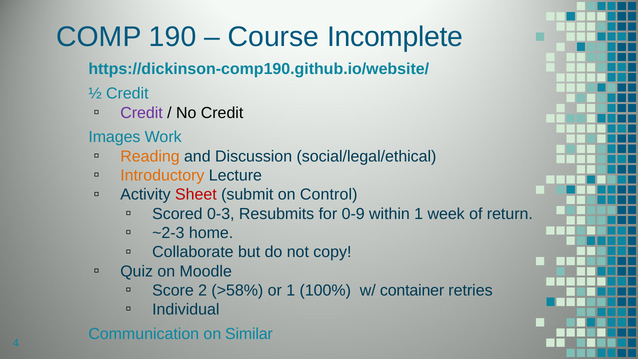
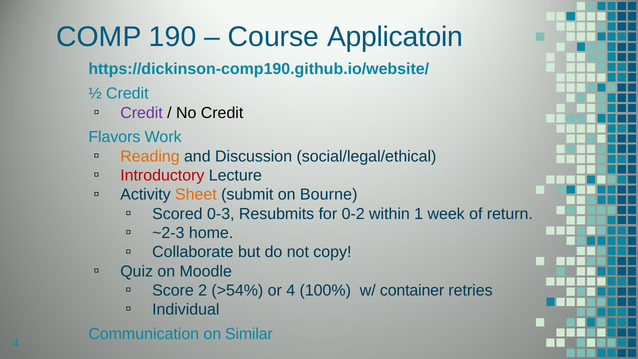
Incomplete: Incomplete -> Applicatoin (395, 37)
Images: Images -> Flavors (114, 137)
Introductory colour: orange -> red (162, 175)
Sheet colour: red -> orange (196, 195)
Control: Control -> Bourne (329, 195)
0-9: 0-9 -> 0-2 (353, 214)
>58%: >58% -> >54% (237, 290)
or 1: 1 -> 4 (291, 290)
